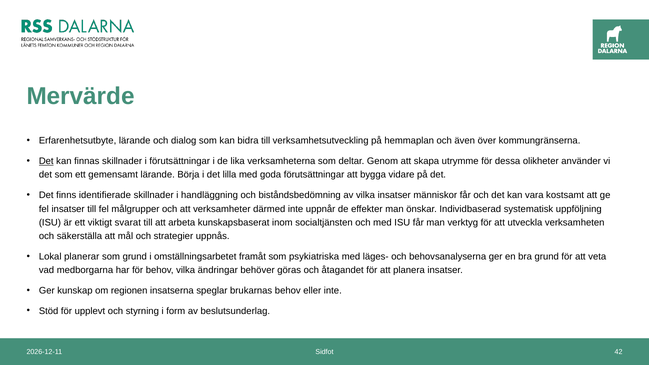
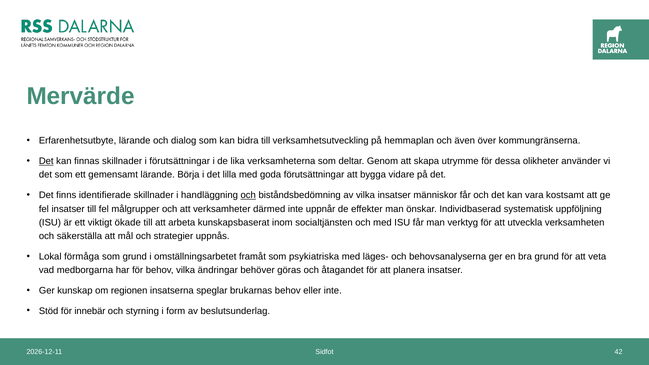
och underline: none -> present (248, 195)
svarat: svarat -> ökade (128, 223)
planerar: planerar -> förmåga (82, 257)
upplevt: upplevt -> innebär (90, 311)
